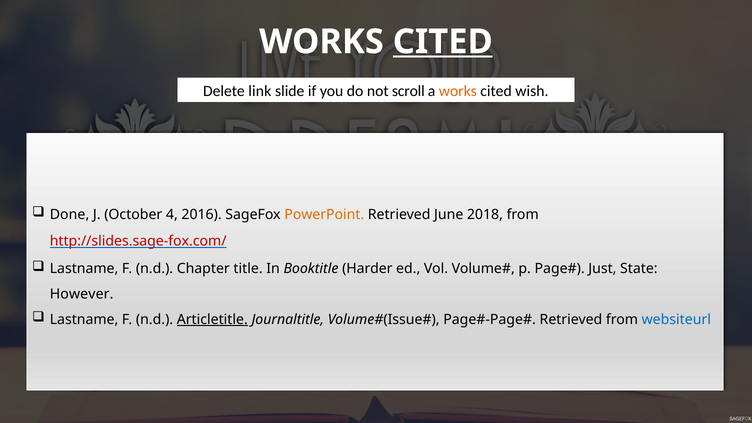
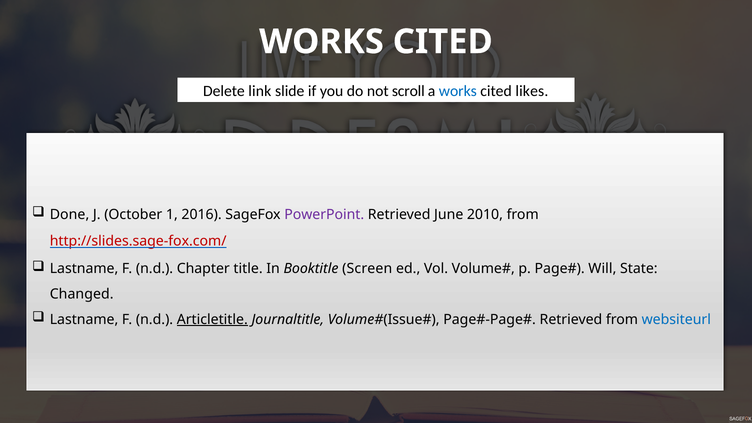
CITED underline: present -> none (443, 42)
works colour: orange -> blue (458, 91)
wish: wish -> likes (532, 91)
4: 4 -> 1 (172, 215)
PowerPoint colour: orange -> purple (324, 215)
2018: 2018 -> 2010 (485, 215)
Harder: Harder -> Screen (367, 269)
Just: Just -> Will (602, 269)
However: However -> Changed (82, 294)
